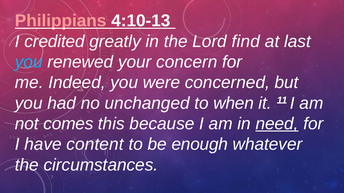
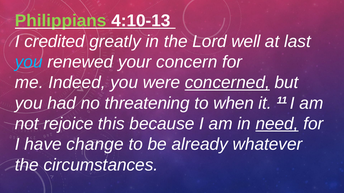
Philippians colour: pink -> light green (61, 21)
find: find -> well (246, 41)
concerned underline: none -> present (227, 83)
unchanged: unchanged -> threatening (147, 103)
comes: comes -> rejoice (68, 124)
content: content -> change (95, 145)
enough: enough -> already (200, 145)
